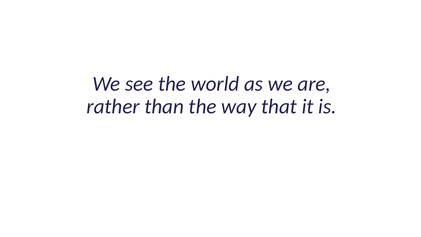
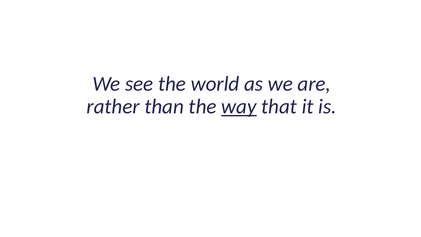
way underline: none -> present (239, 107)
